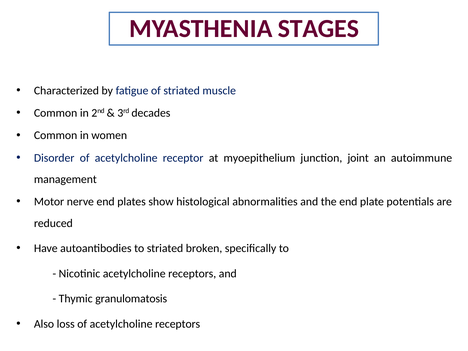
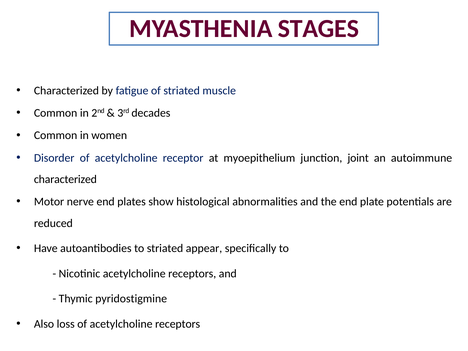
management: management -> characterized (65, 179)
broken: broken -> appear (204, 248)
granulomatosis: granulomatosis -> pyridostigmine (131, 299)
